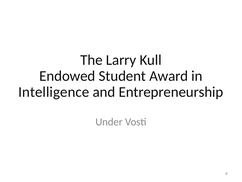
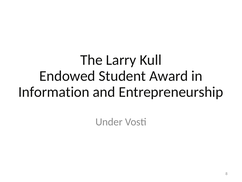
Intelligence: Intelligence -> Information (54, 92)
